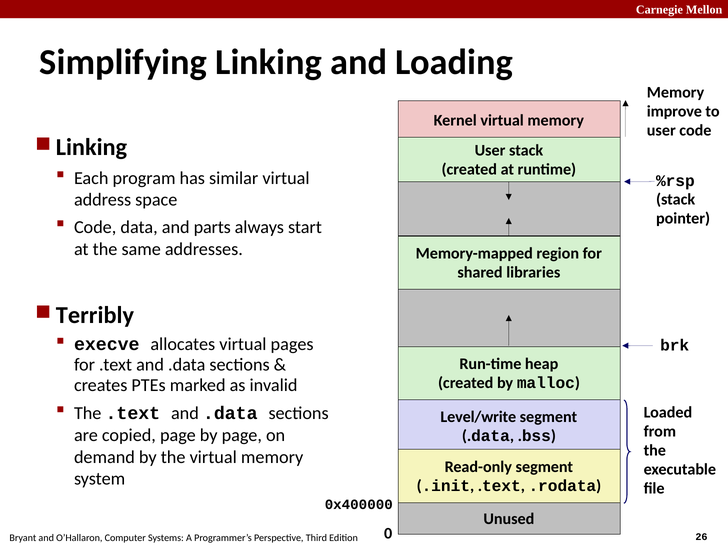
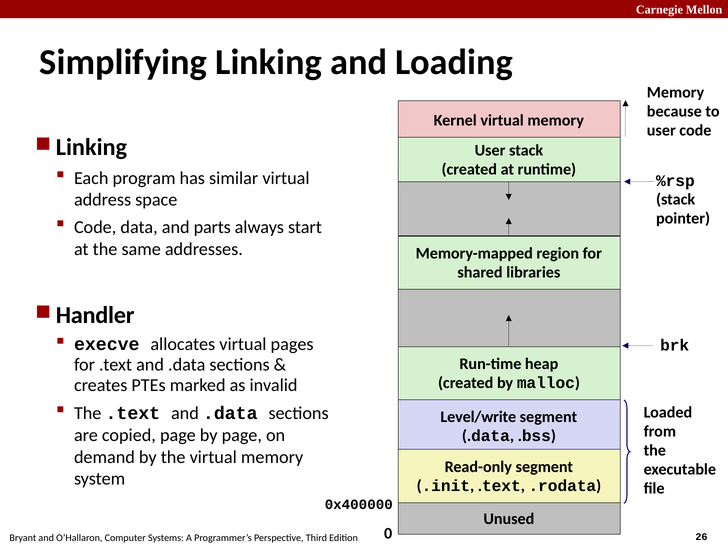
improve: improve -> because (674, 111)
Terribly: Terribly -> Handler (95, 315)
